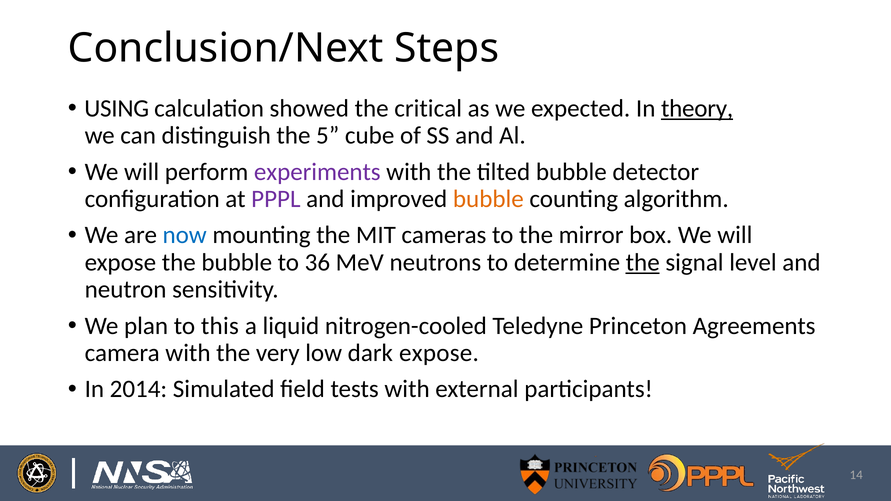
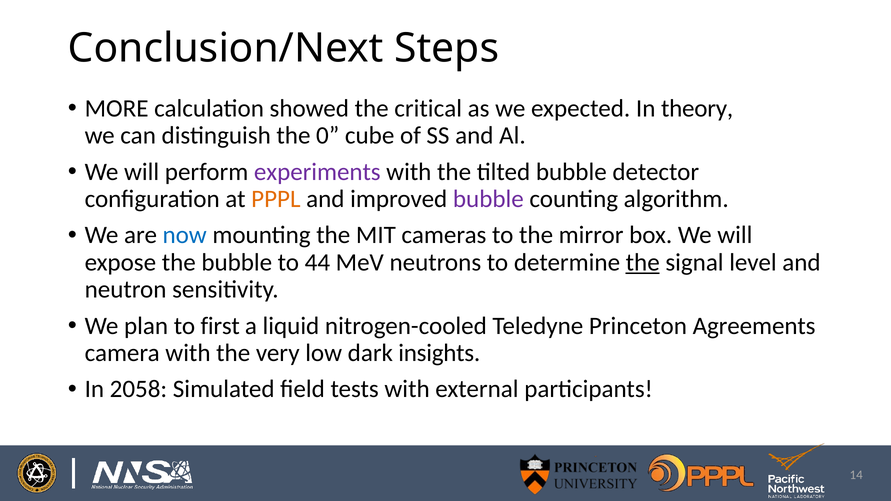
USING: USING -> MORE (117, 108)
theory underline: present -> none (697, 108)
5: 5 -> 0 (328, 135)
PPPL colour: purple -> orange (276, 199)
bubble colour: orange -> purple (488, 199)
36: 36 -> 44 (317, 262)
this: this -> first (220, 326)
dark expose: expose -> insights (439, 353)
2014: 2014 -> 2058 (138, 389)
